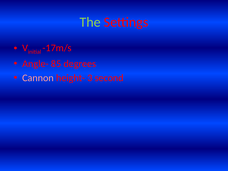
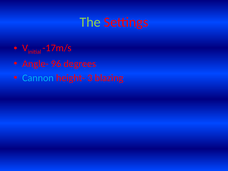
85: 85 -> 96 (56, 64)
Cannon colour: pink -> light blue (38, 78)
second: second -> blazing (109, 78)
